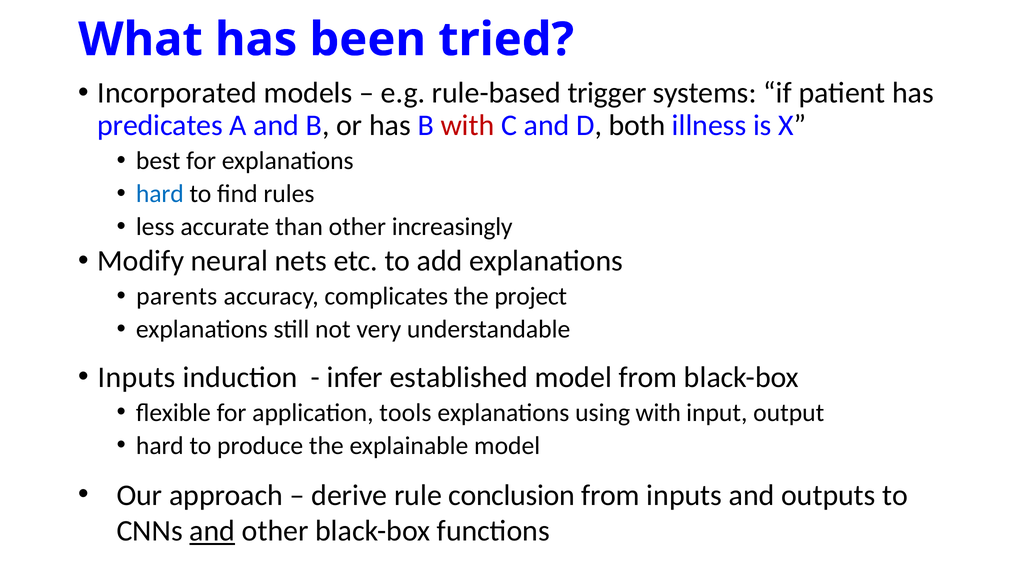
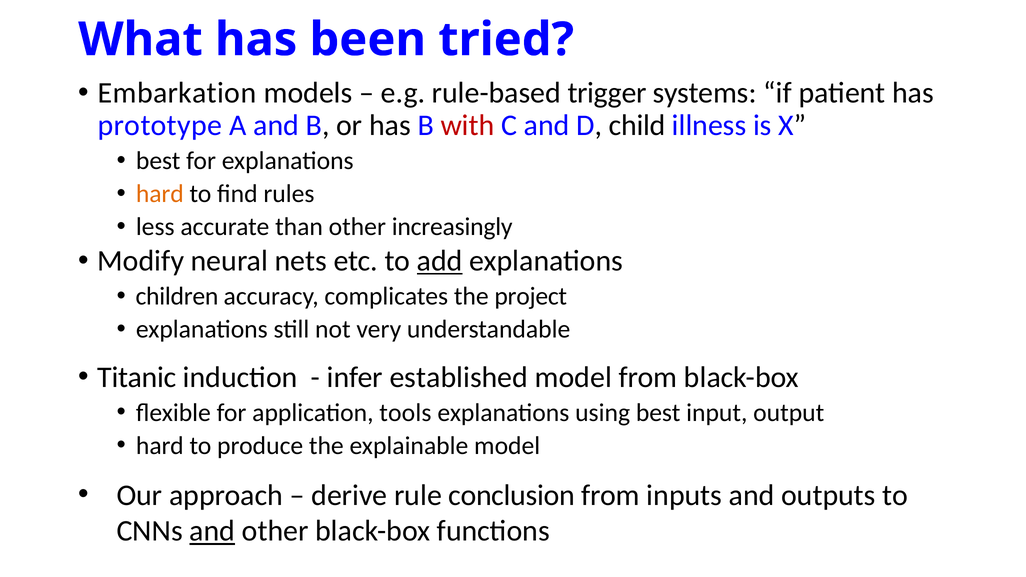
Incorporated: Incorporated -> Embarkation (177, 93)
predicates: predicates -> prototype (160, 125)
both: both -> child (637, 125)
hard colour: blue -> orange (160, 194)
add underline: none -> present (440, 261)
parents: parents -> children (177, 296)
Inputs: Inputs -> Titanic (137, 377)
using with: with -> best (658, 413)
